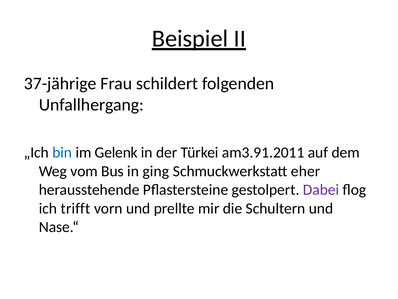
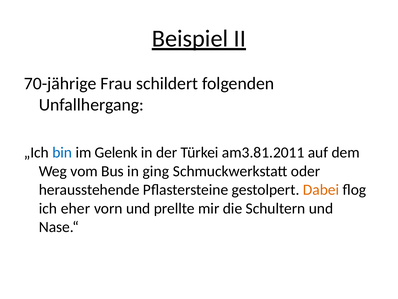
37-jährige: 37-jährige -> 70-jährige (60, 83)
am3.91.2011: am3.91.2011 -> am3.81.2011 (263, 152)
eher: eher -> oder (306, 171)
Dabei colour: purple -> orange (321, 190)
trifft: trifft -> eher (75, 208)
